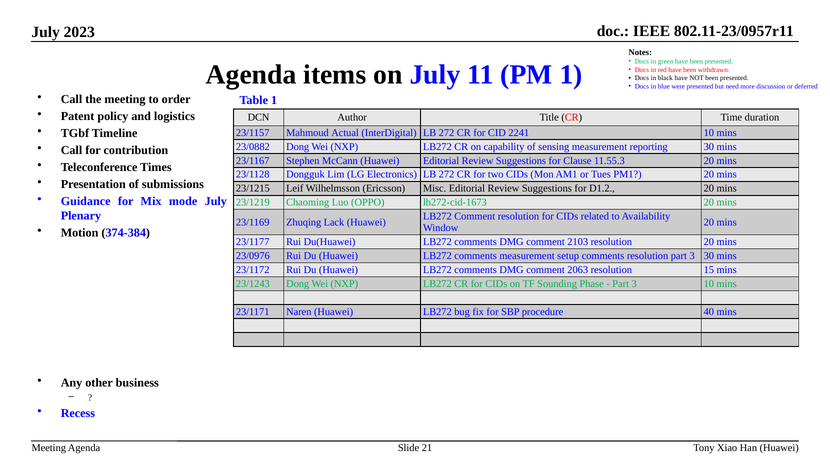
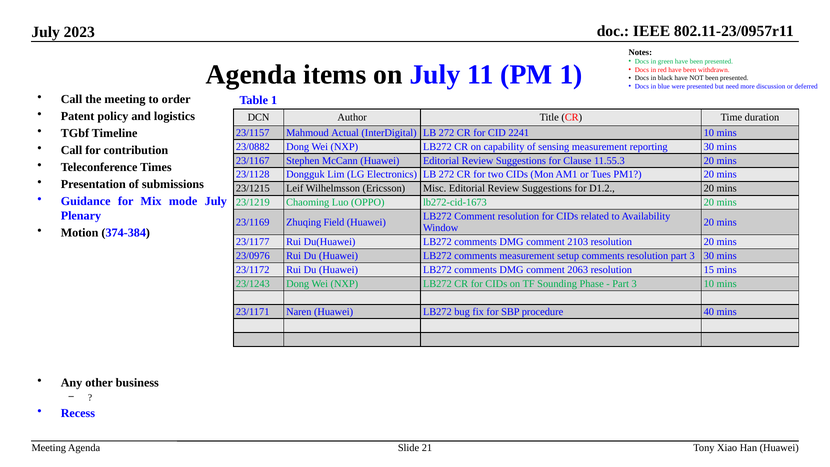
Lack: Lack -> Field (334, 222)
